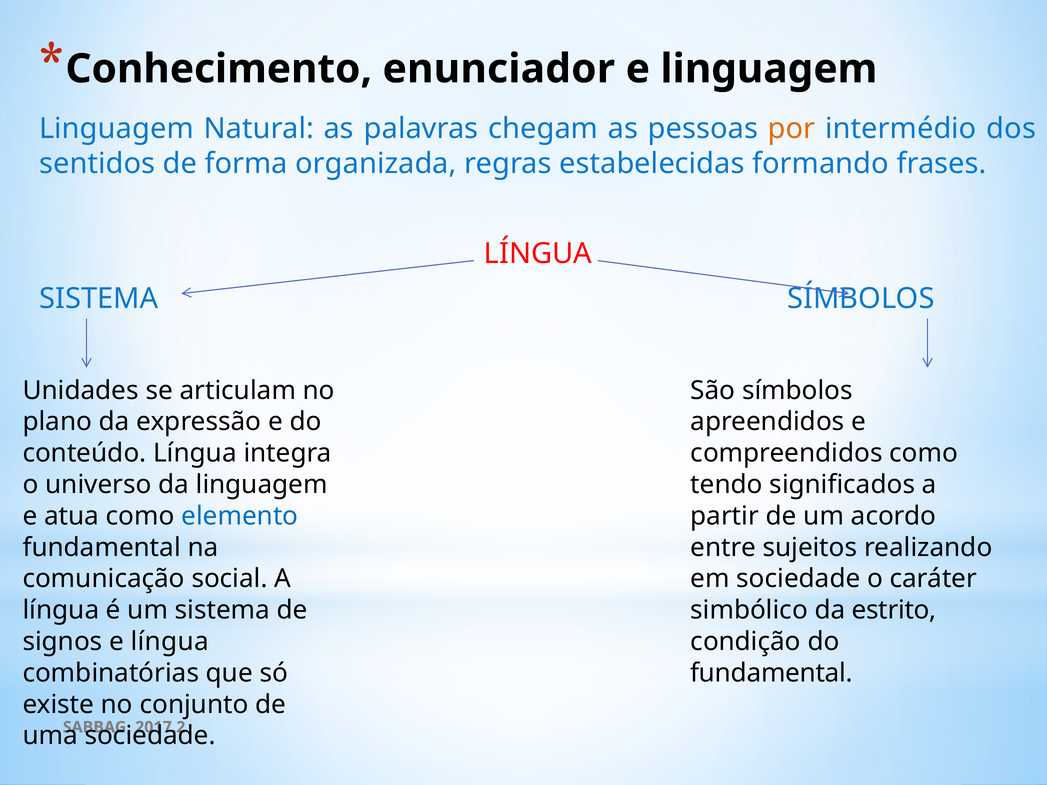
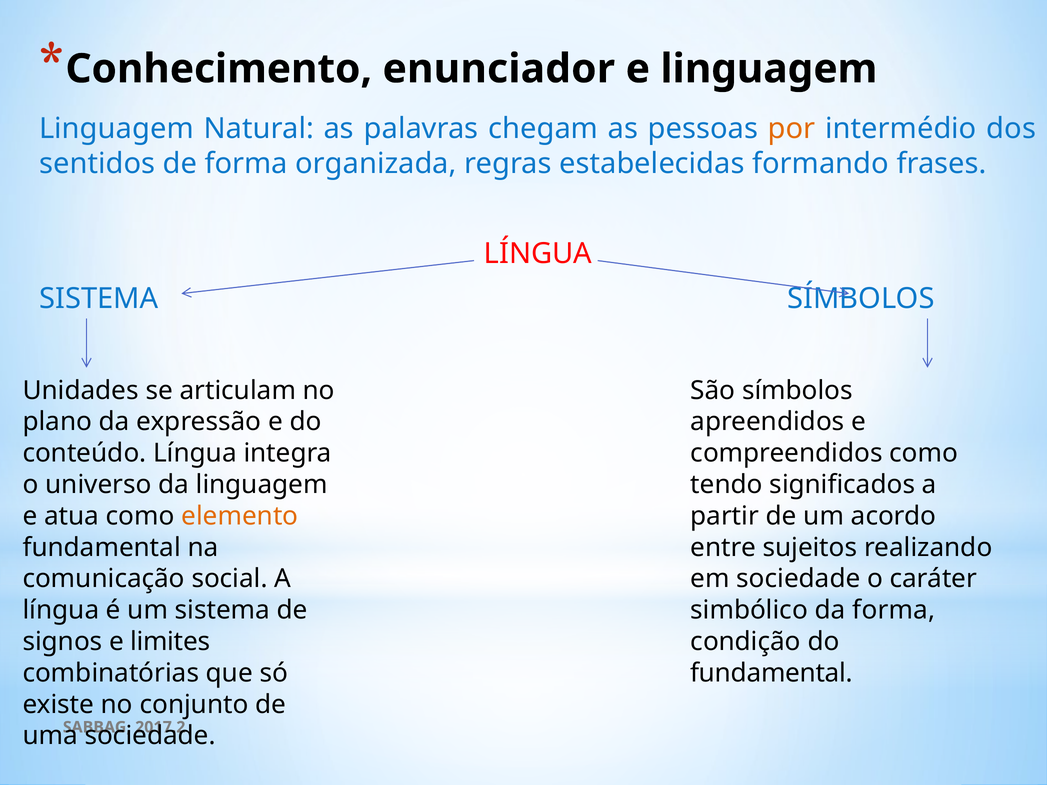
elemento colour: blue -> orange (240, 516)
da estrito: estrito -> forma (894, 610)
e língua: língua -> limites (170, 642)
